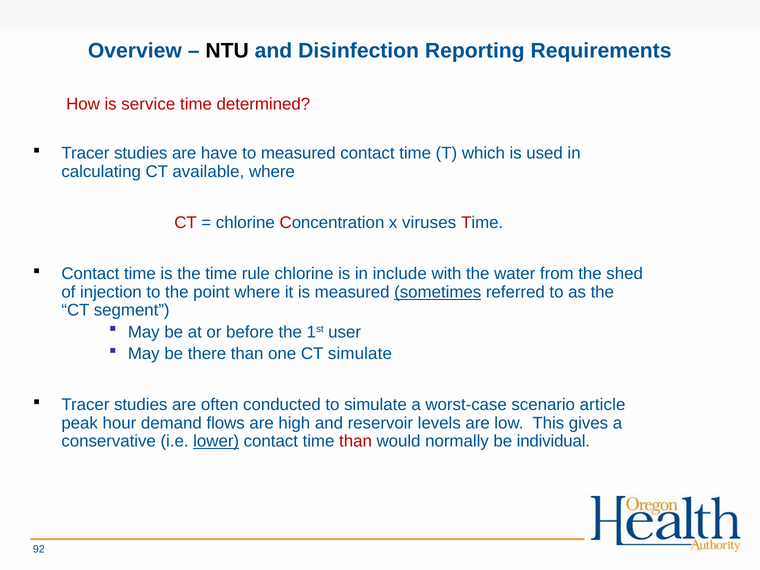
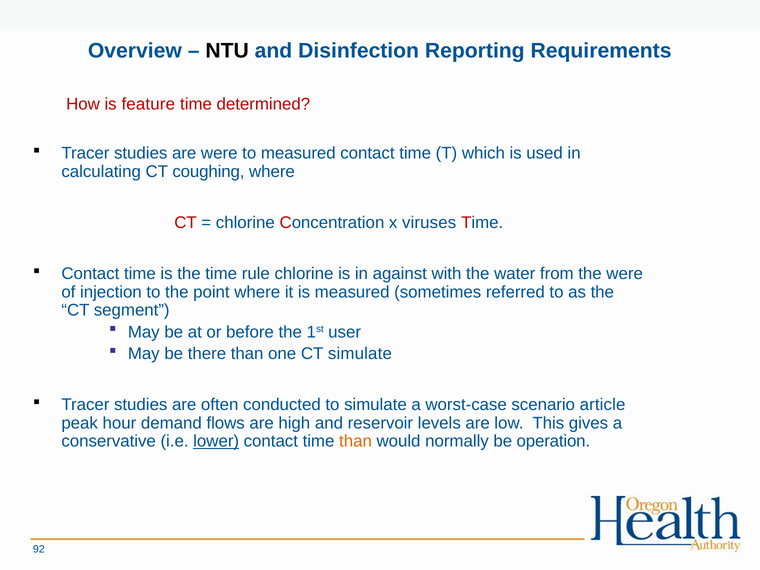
service: service -> feature (148, 104)
are have: have -> were (219, 153)
available: available -> coughing (208, 171)
include: include -> against (400, 274)
the shed: shed -> were (625, 274)
sometimes underline: present -> none (438, 292)
than colour: red -> orange (355, 441)
individual: individual -> operation (553, 441)
